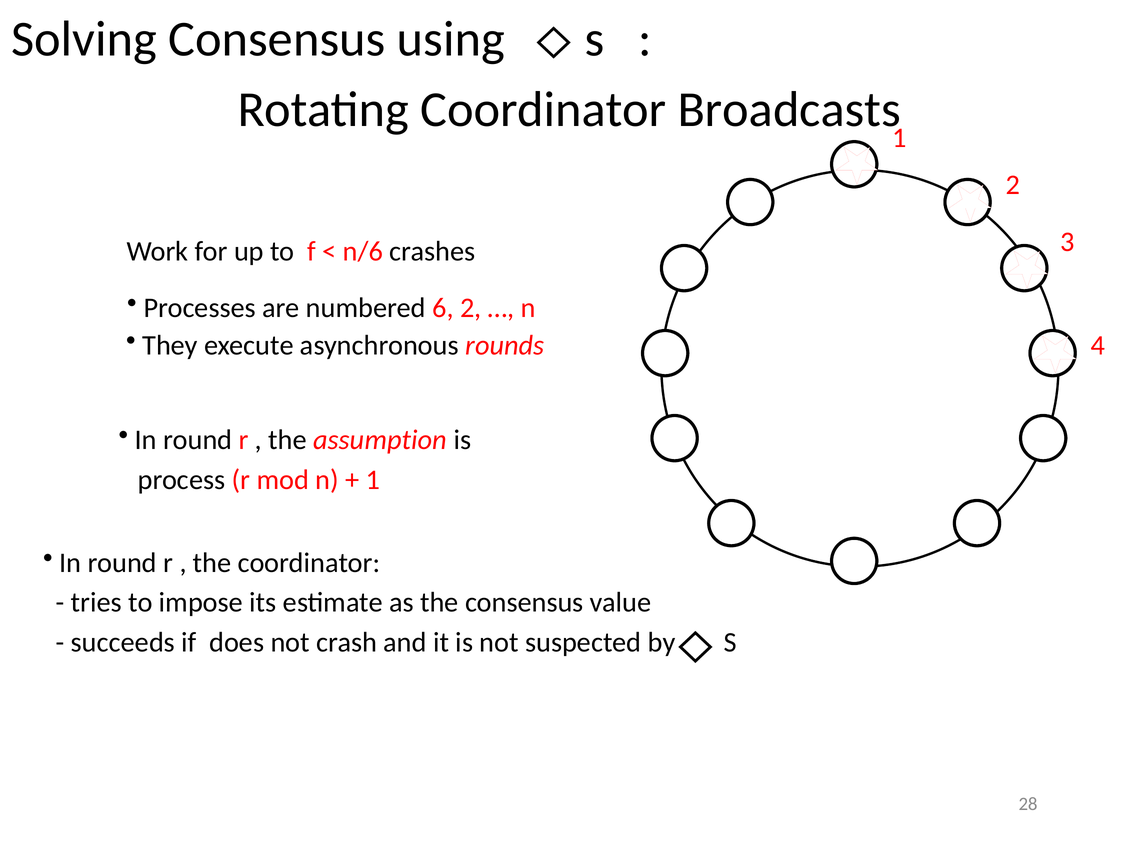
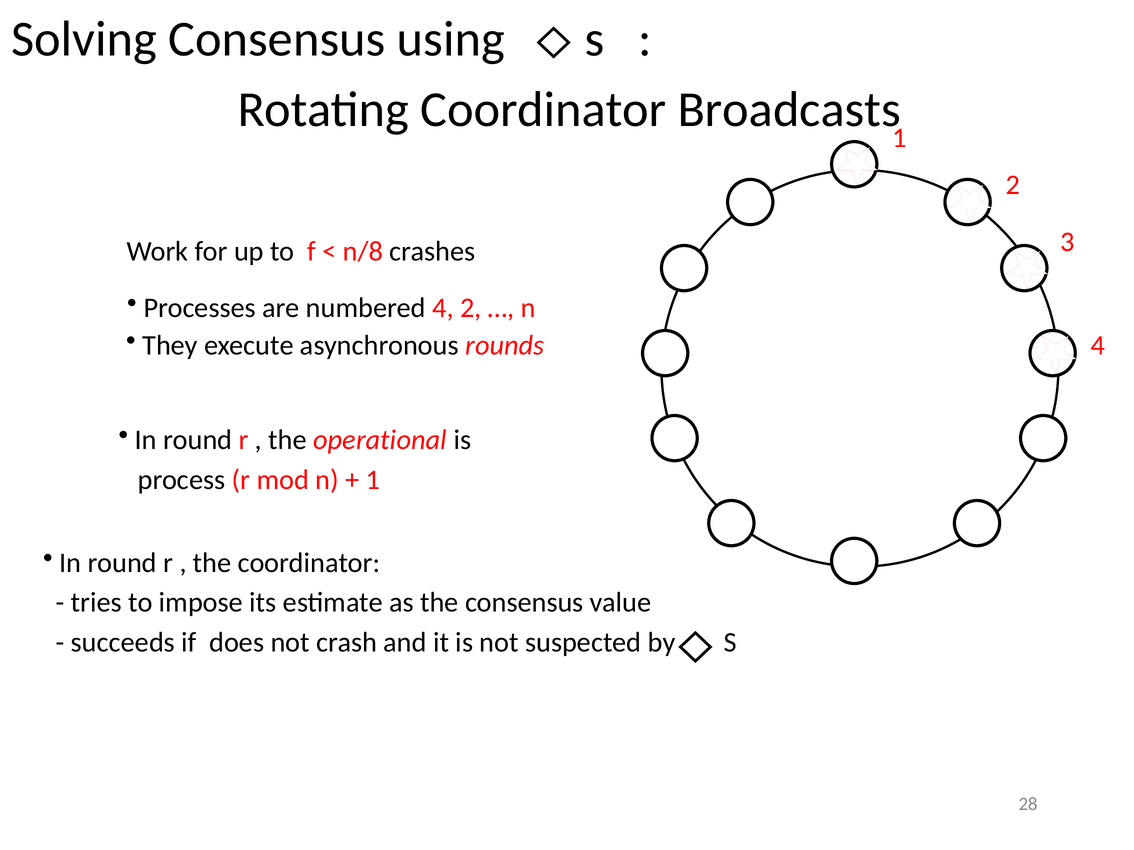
n/6: n/6 -> n/8 (363, 251)
numbered 6: 6 -> 4 (443, 308)
assumption: assumption -> operational (380, 440)
